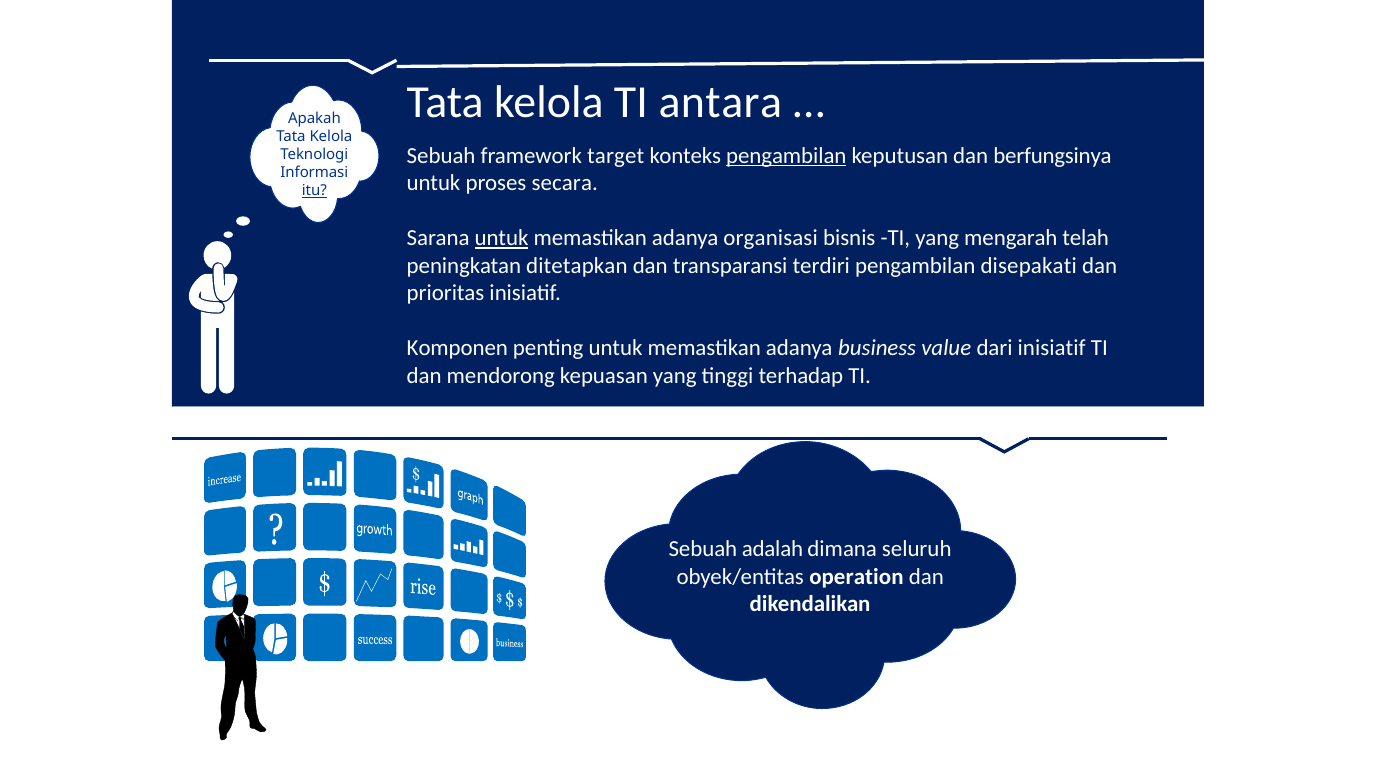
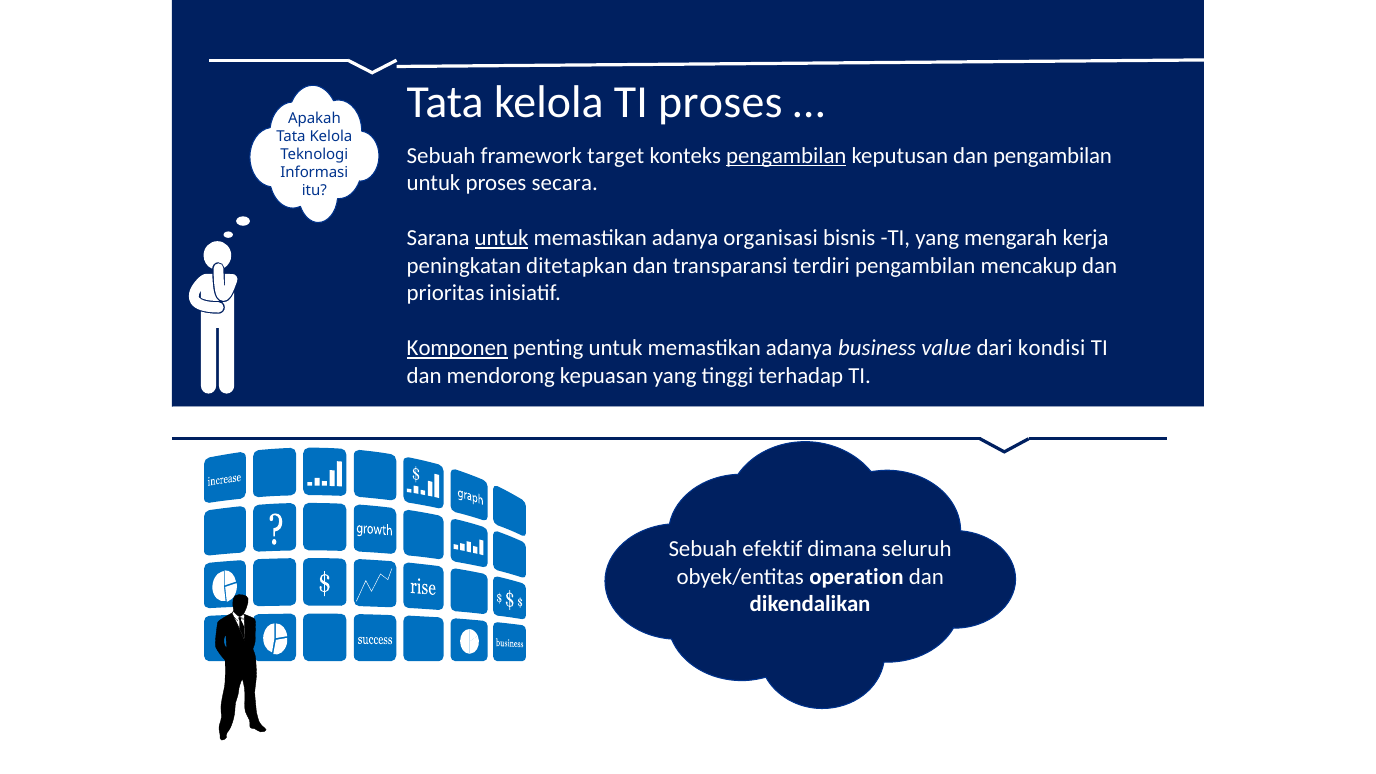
TI antara: antara -> proses (720, 103)
dan berfungsinya: berfungsinya -> pengambilan (1052, 156)
itu underline: present -> none (314, 191)
telah: telah -> kerja (1086, 238)
disepakati: disepakati -> mencakup (1029, 266)
Komponen underline: none -> present (457, 348)
dari inisiatif: inisiatif -> kondisi (1052, 348)
adalah: adalah -> efektif (772, 549)
